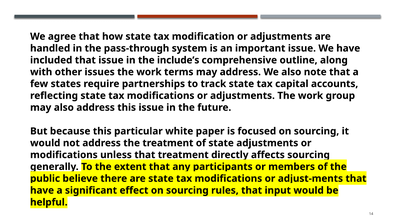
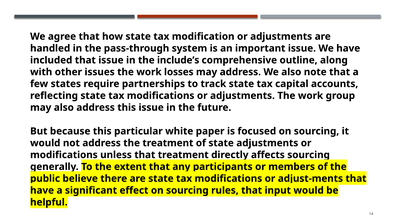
terms: terms -> losses (179, 72)
